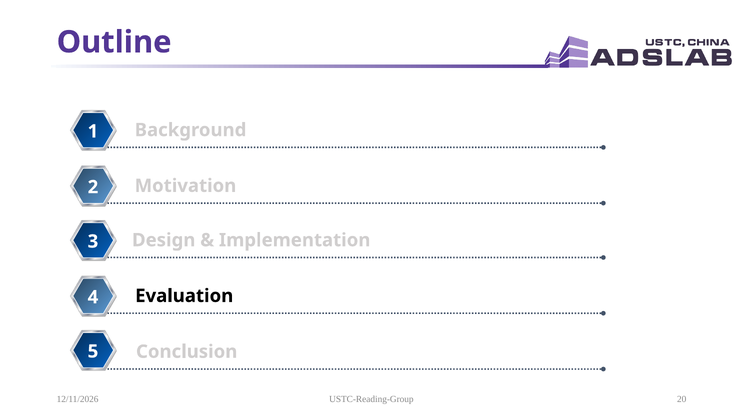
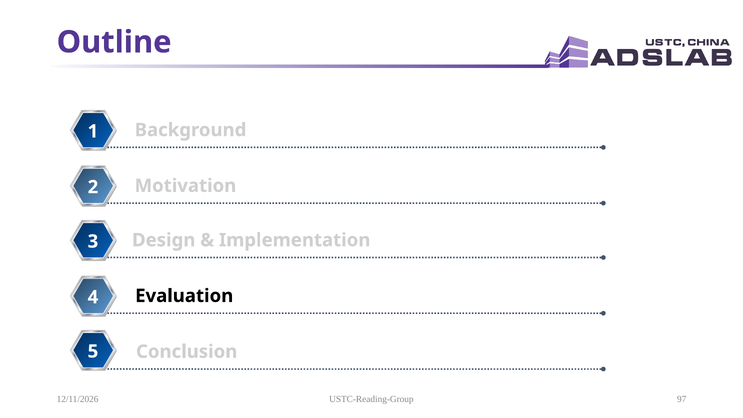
20: 20 -> 97 (682, 399)
